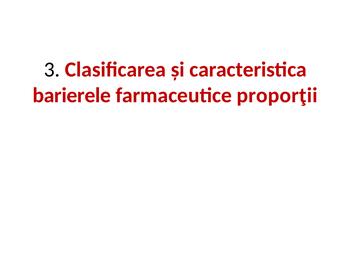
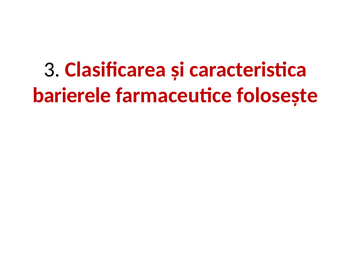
proporţii: proporţii -> folosește (277, 95)
